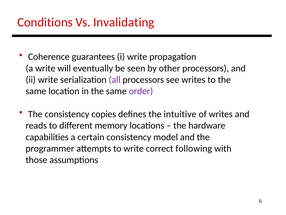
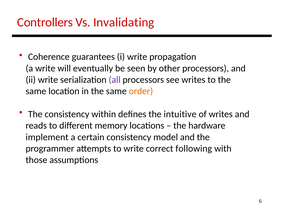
Conditions: Conditions -> Controllers (45, 22)
order colour: purple -> orange (141, 91)
copies: copies -> within (104, 114)
capabilities: capabilities -> implement (47, 137)
